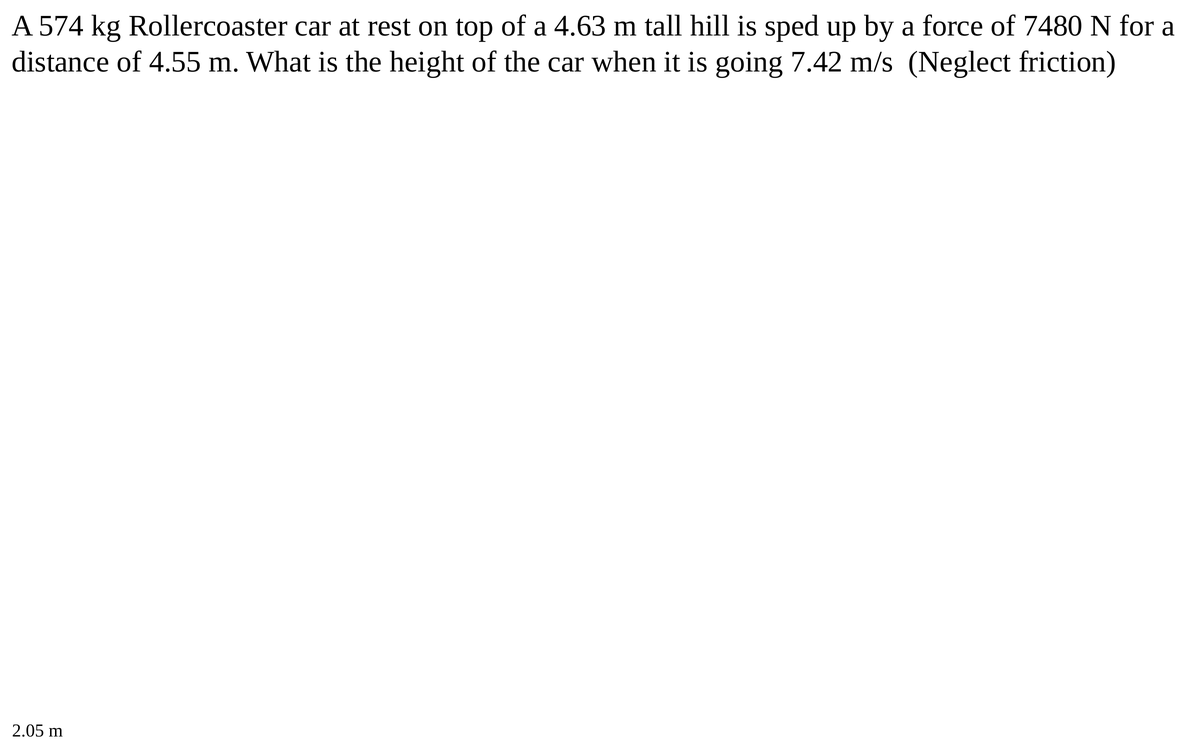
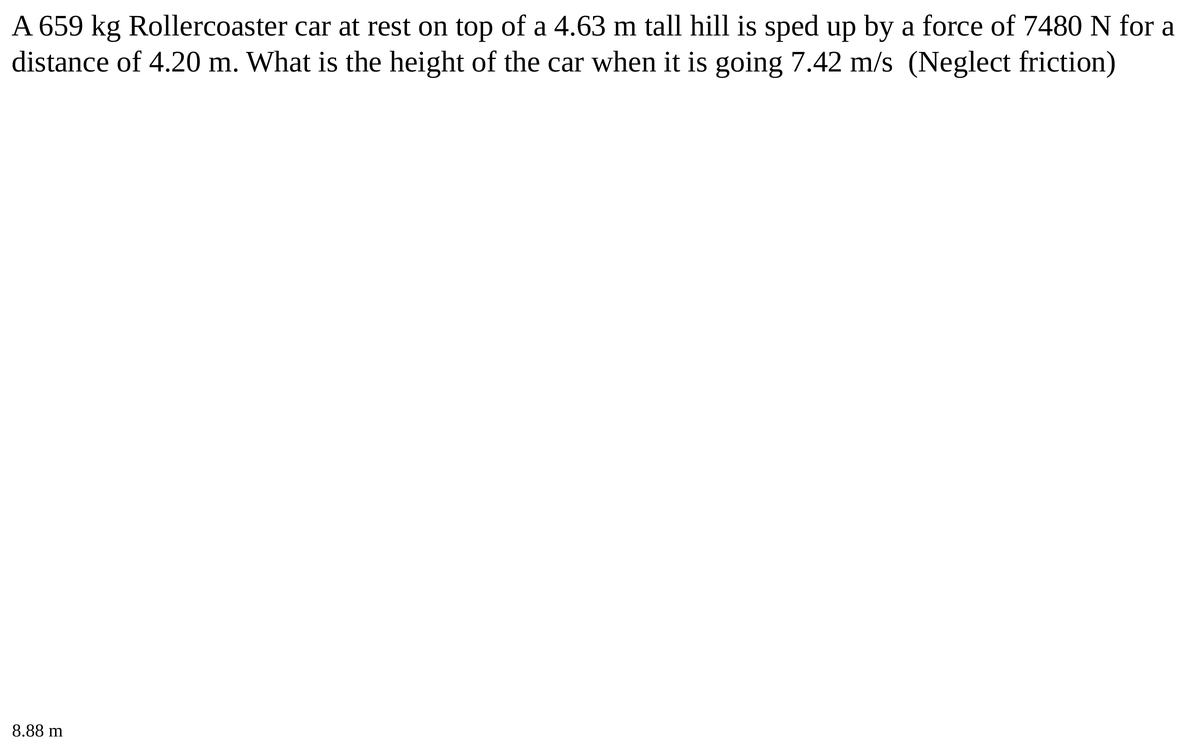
574: 574 -> 659 (61, 26)
4.55: 4.55 -> 4.20 (175, 62)
2.05: 2.05 -> 8.88 (28, 731)
